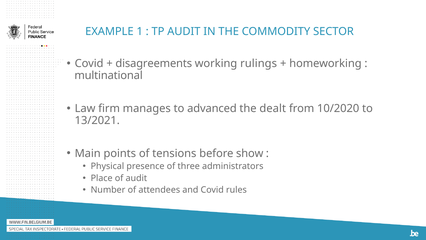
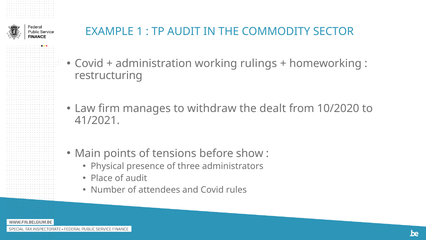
disagreements: disagreements -> administration (154, 63)
multinational: multinational -> restructuring (109, 75)
advanced: advanced -> withdraw (212, 108)
13/2021: 13/2021 -> 41/2021 (97, 120)
